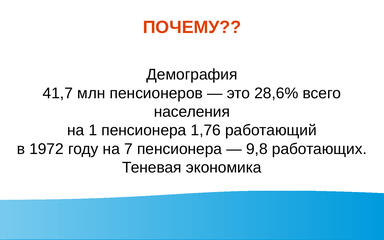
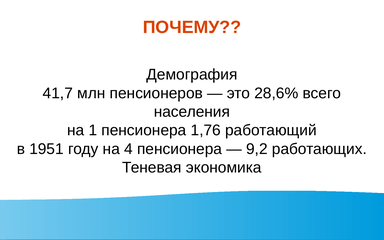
1972: 1972 -> 1951 (46, 149)
7: 7 -> 4 (128, 149)
9,8: 9,8 -> 9,2 (257, 149)
